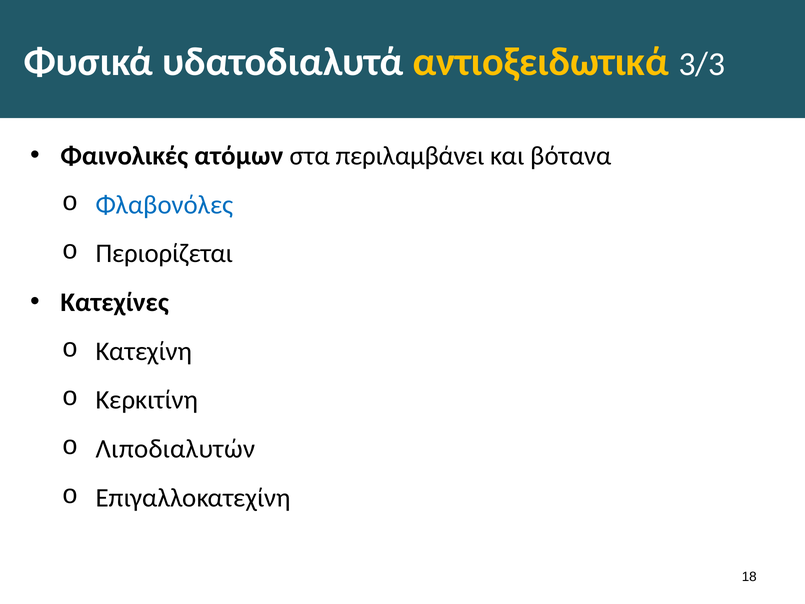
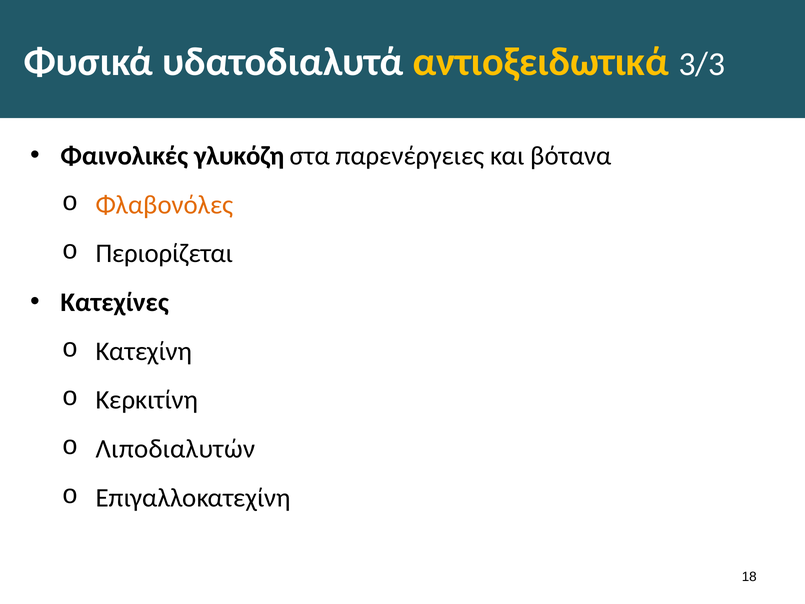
ατόμων: ατόμων -> γλυκόζη (239, 156)
περιλαμβάνει: περιλαμβάνει -> παρενέργειες (410, 156)
Φλαβονόλες colour: blue -> orange (164, 205)
